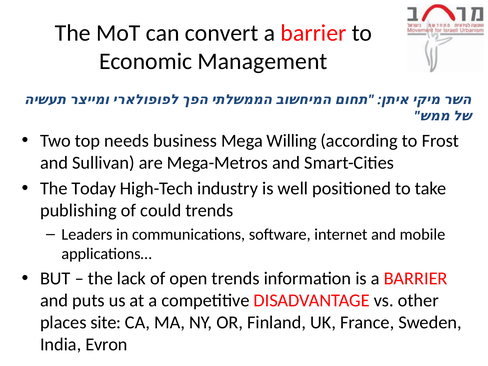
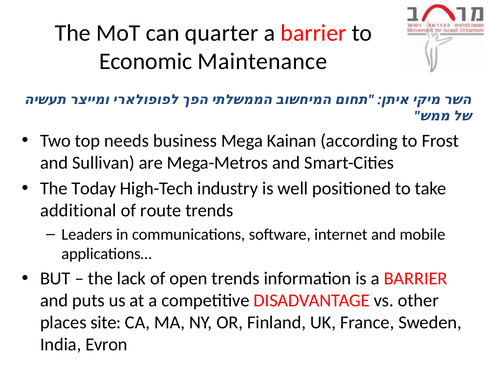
convert: convert -> quarter (222, 33)
Management: Management -> Maintenance (262, 61)
Willing: Willing -> Kainan (292, 141)
publishing: publishing -> additional (78, 211)
could: could -> route (161, 211)
